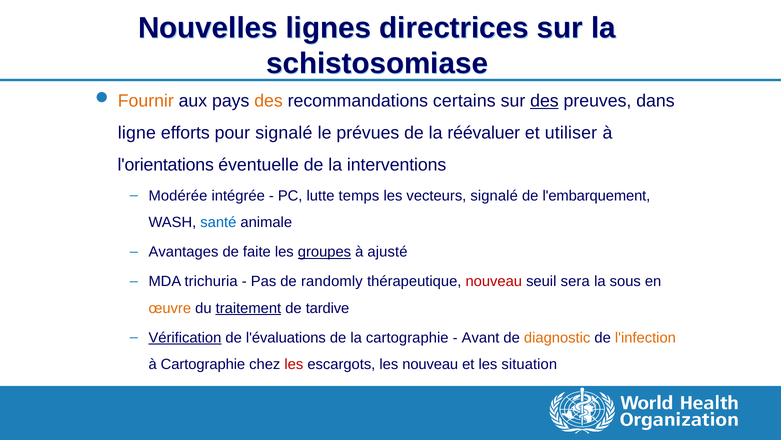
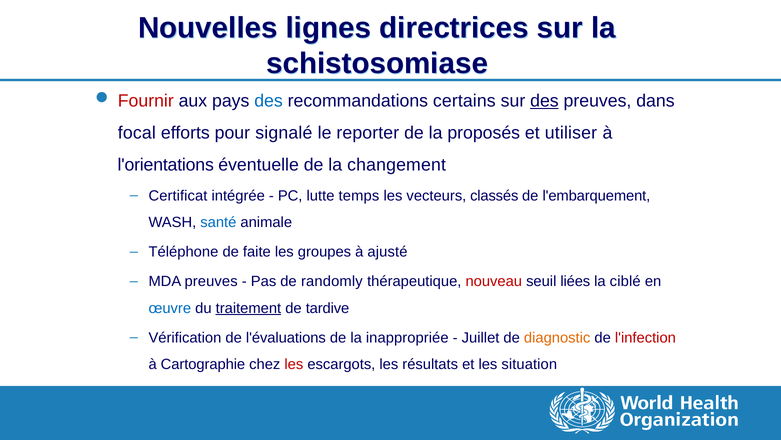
Fournir colour: orange -> red (146, 101)
des colour: orange -> blue (269, 101)
ligne: ligne -> focal (137, 133)
prévues: prévues -> reporter (368, 133)
réévaluer: réévaluer -> proposés (484, 133)
interventions: interventions -> changement (397, 164)
Modérée: Modérée -> Certificat (178, 196)
vecteurs signalé: signalé -> classés (494, 196)
Avantages: Avantages -> Téléphone (183, 252)
groupes underline: present -> none (324, 252)
MDA trichuria: trichuria -> preuves (211, 281)
sera: sera -> liées (575, 281)
sous: sous -> ciblé (625, 281)
œuvre colour: orange -> blue (170, 308)
Vérification underline: present -> none (185, 337)
la cartographie: cartographie -> inappropriée (407, 337)
Avant: Avant -> Juillet (481, 337)
l'infection colour: orange -> red (645, 337)
les nouveau: nouveau -> résultats (430, 364)
